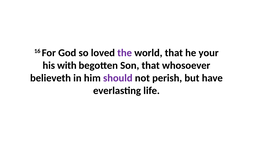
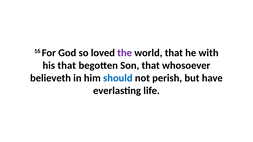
your: your -> with (209, 53)
his with: with -> that (67, 66)
should colour: purple -> blue (118, 78)
